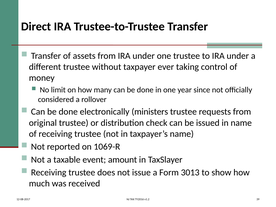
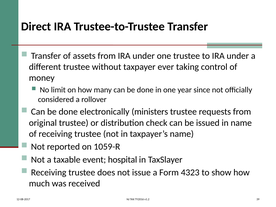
1069-R: 1069-R -> 1059-R (107, 147)
amount: amount -> hospital (123, 160)
3013: 3013 -> 4323 (190, 172)
